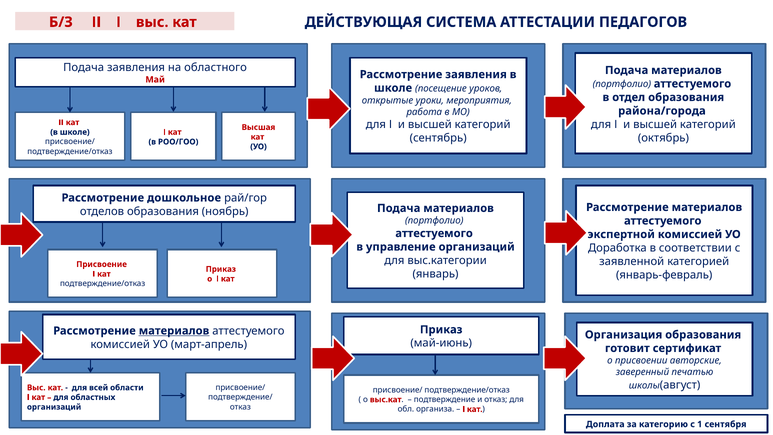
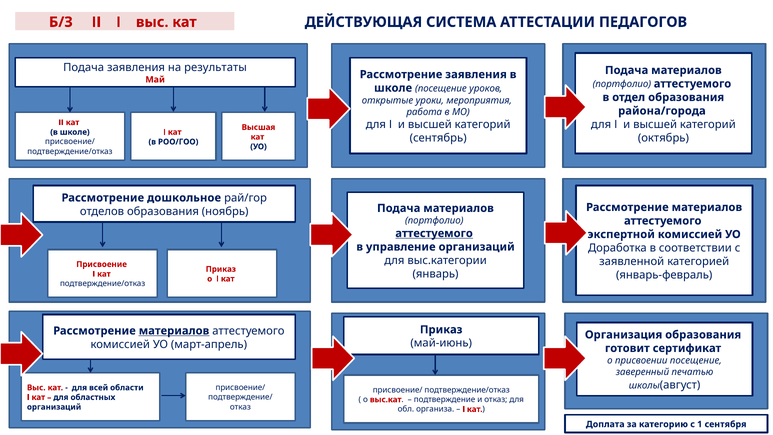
областного: областного -> результаты (216, 68)
аттестуемого underline: none -> present (434, 233)
присвоении авторские: авторские -> посещение (696, 361)
